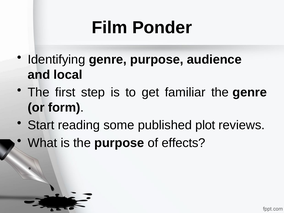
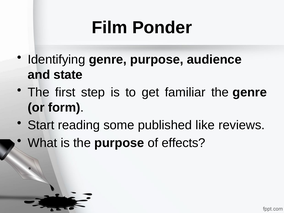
local: local -> state (68, 75)
plot: plot -> like (205, 125)
